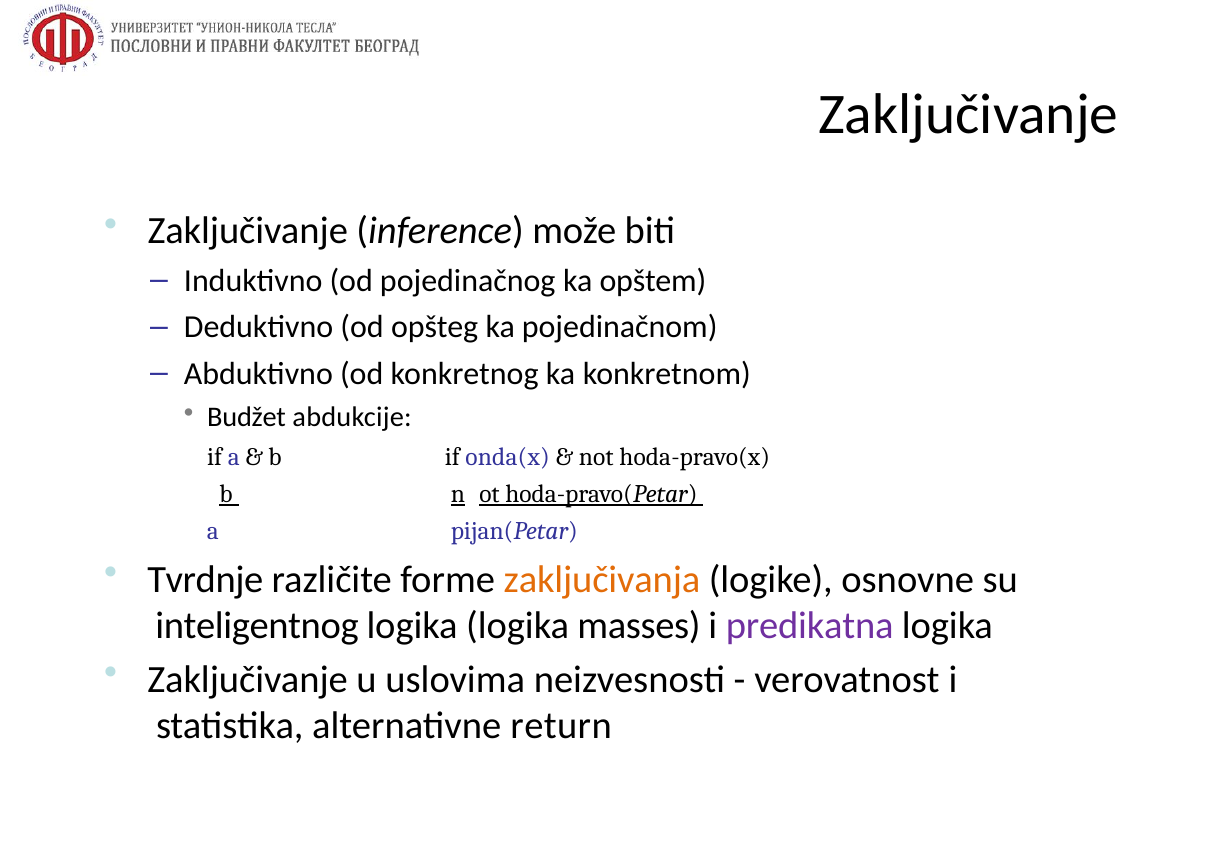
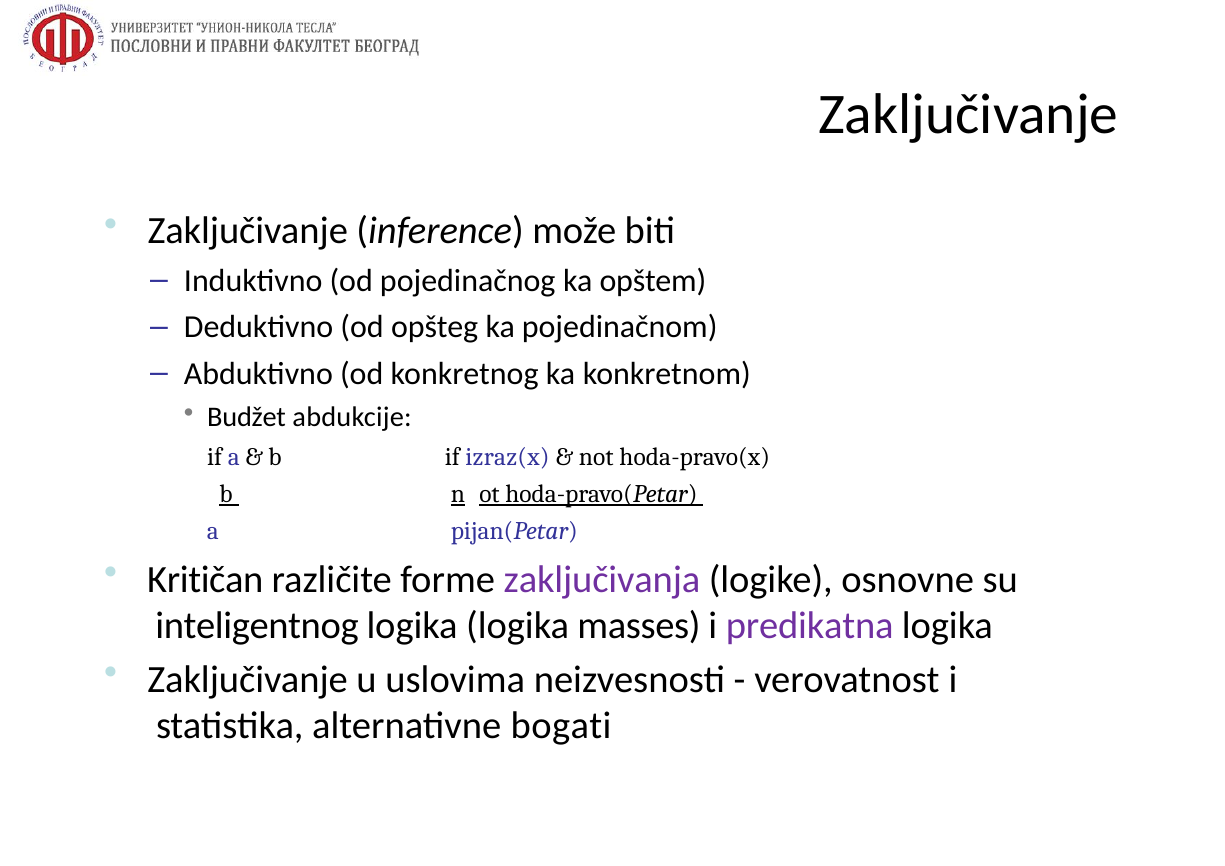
onda(x: onda(x -> izraz(x (508, 457)
Tvrdnje: Tvrdnje -> Kritičan (205, 580)
zaključivanja colour: orange -> purple (602, 580)
return: return -> bogati (561, 726)
